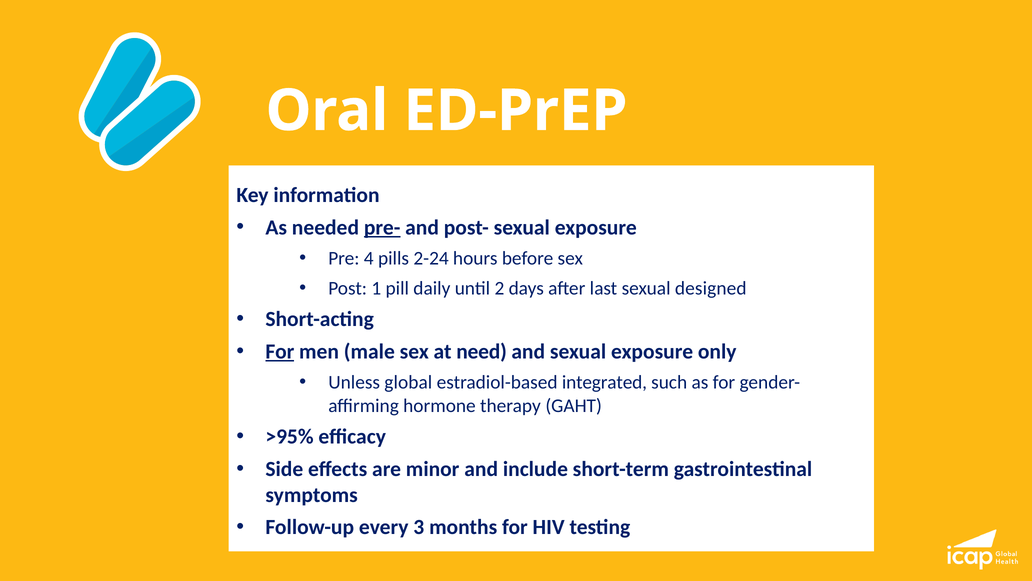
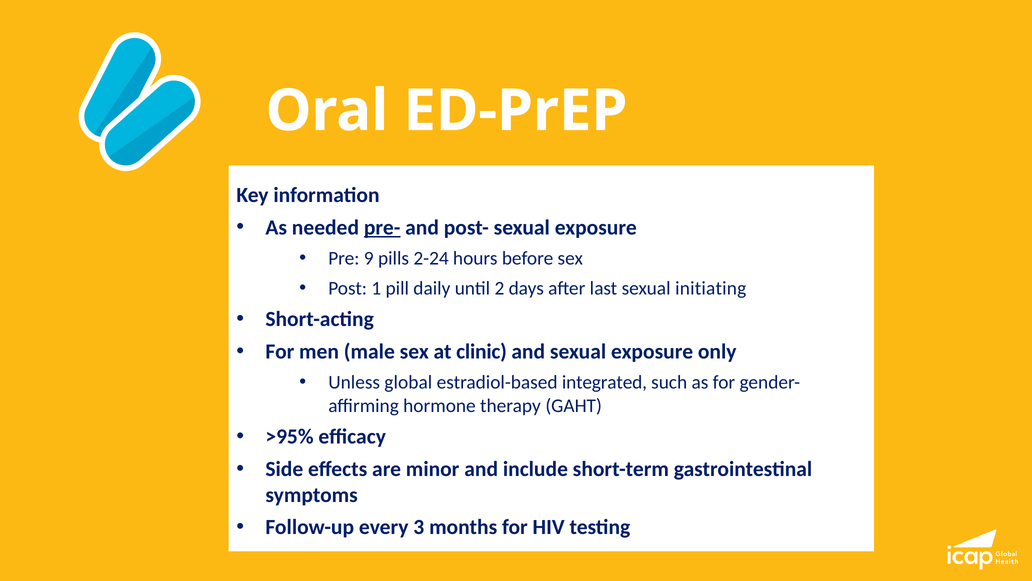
4: 4 -> 9 (369, 258)
designed: designed -> initiating (711, 288)
For underline: present -> none (280, 351)
need: need -> clinic (482, 351)
